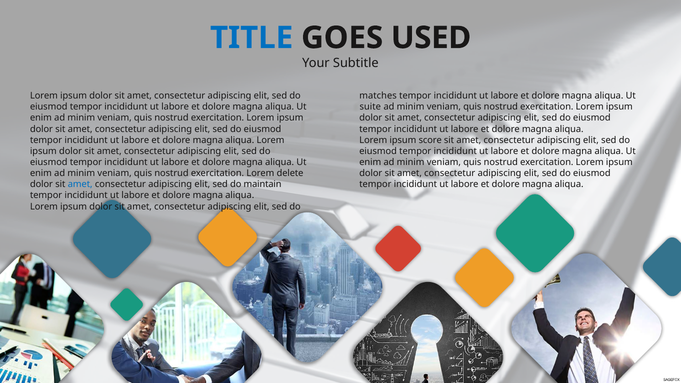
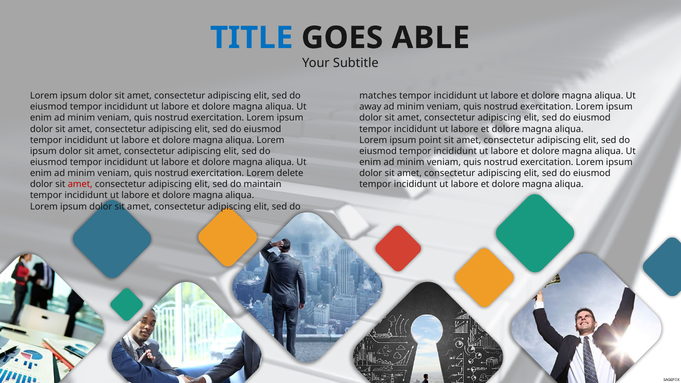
USED: USED -> ABLE (431, 38)
suite: suite -> away (370, 107)
score: score -> point (430, 140)
amet colour: blue -> red (80, 184)
